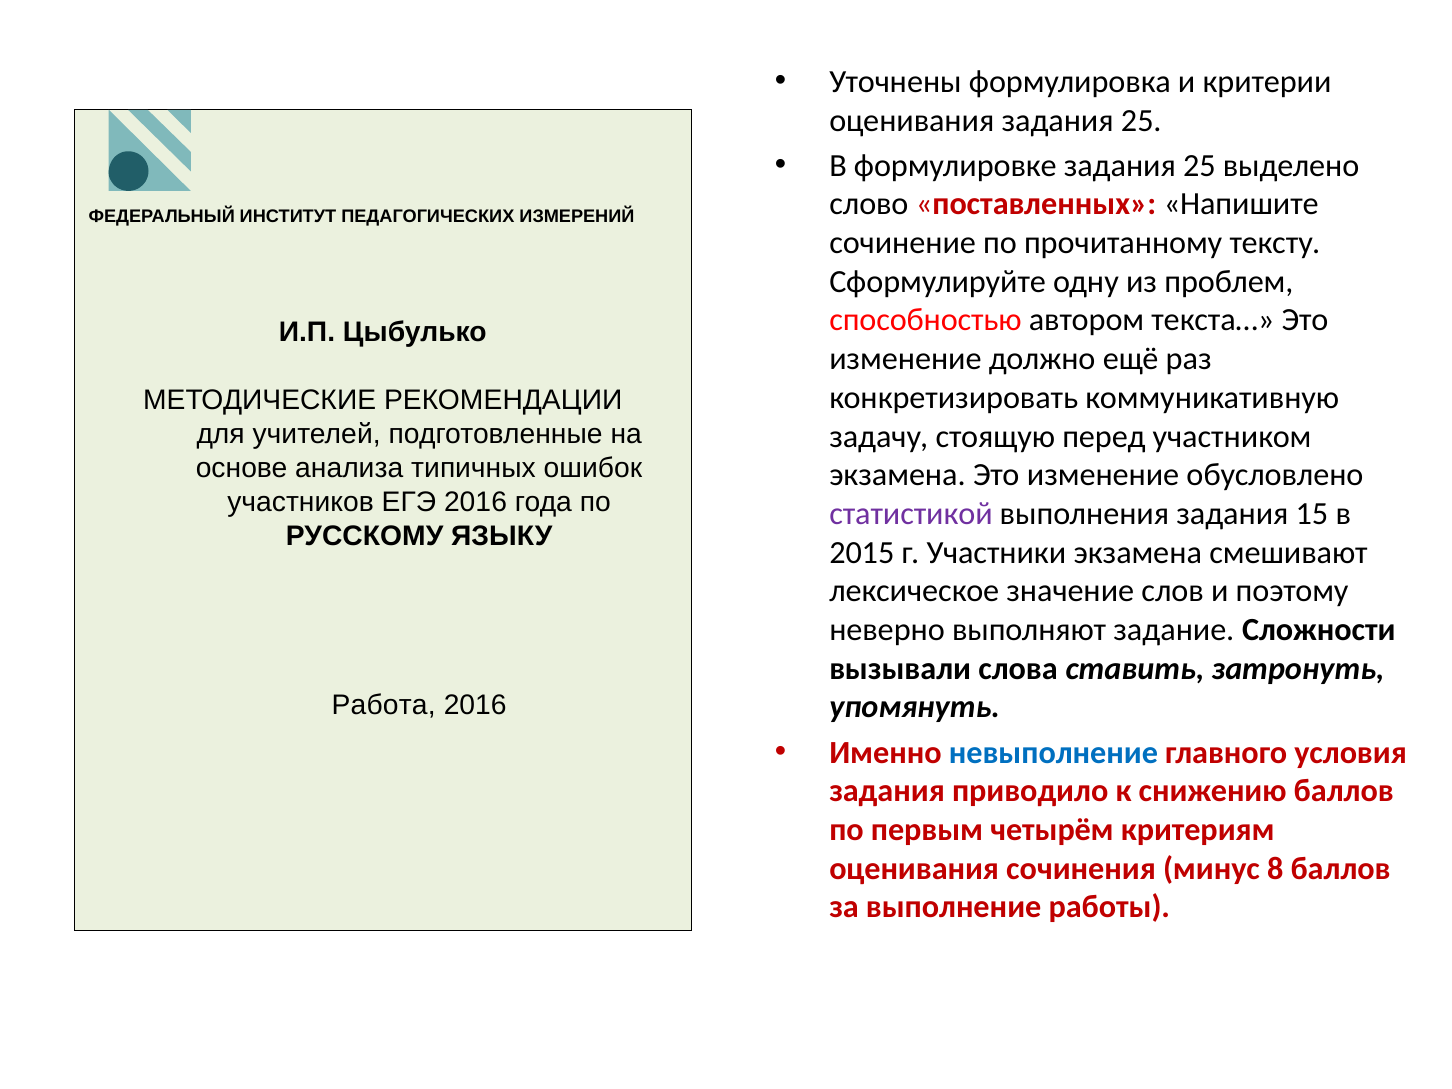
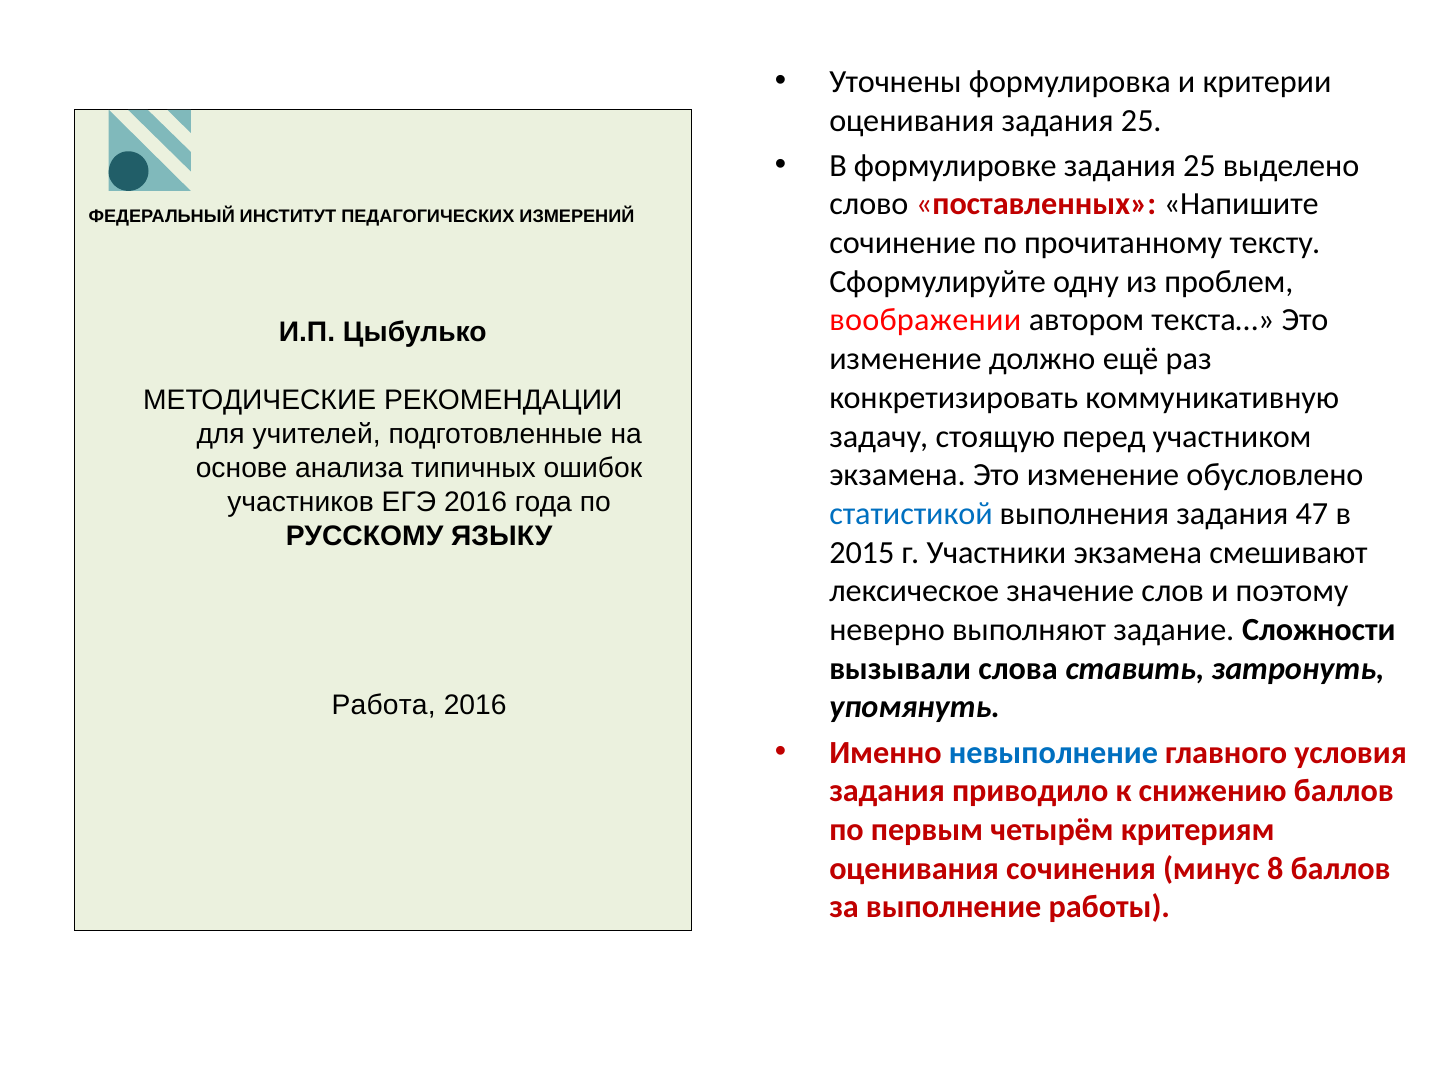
способностью: способностью -> воображении (925, 320)
статистикой colour: purple -> blue (911, 514)
15: 15 -> 47 (1312, 514)
